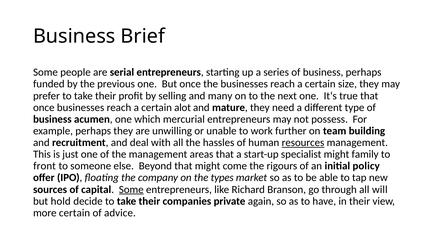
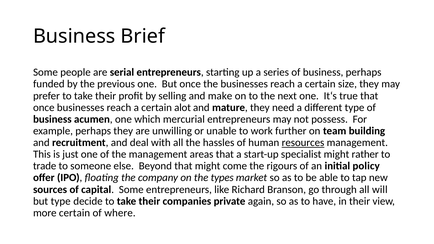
many: many -> make (220, 96)
family: family -> rather (365, 154)
front: front -> trade (45, 166)
Some underline: present -> none (131, 190)
but hold: hold -> type (61, 201)
advice: advice -> where (120, 213)
